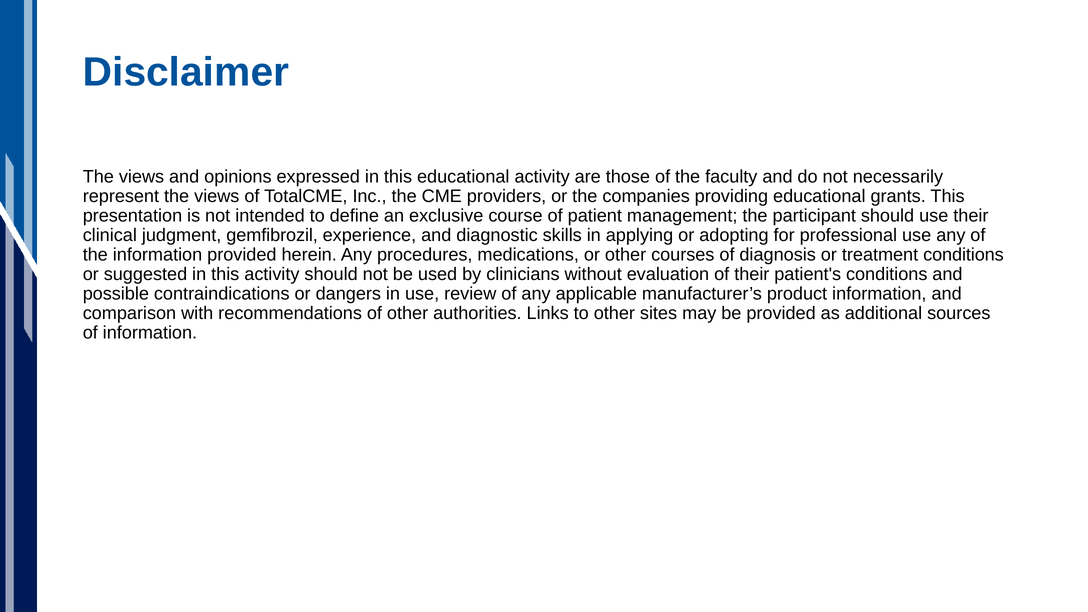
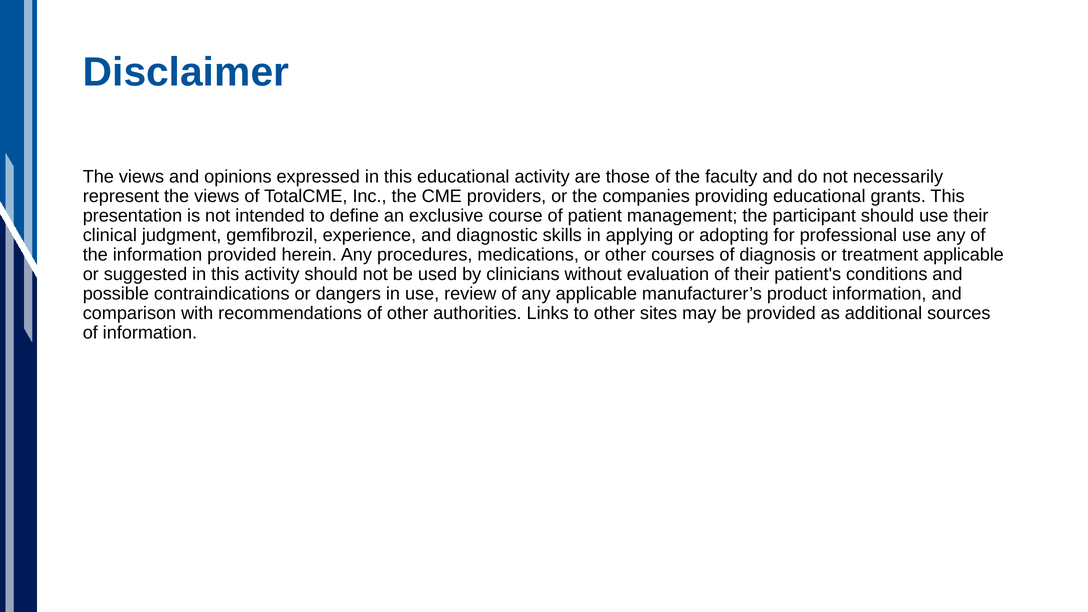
treatment conditions: conditions -> applicable (963, 255)
